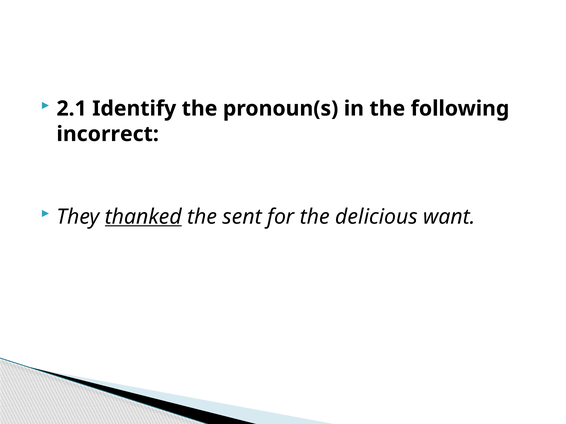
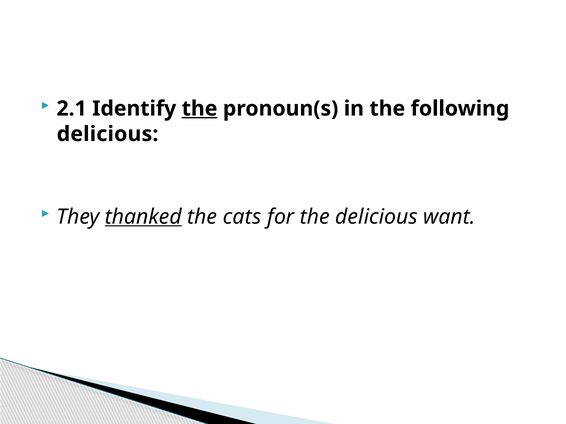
the underline: none -> present (200, 109)
incorrect: incorrect -> delicious (108, 134)
sent: sent -> cats (242, 217)
